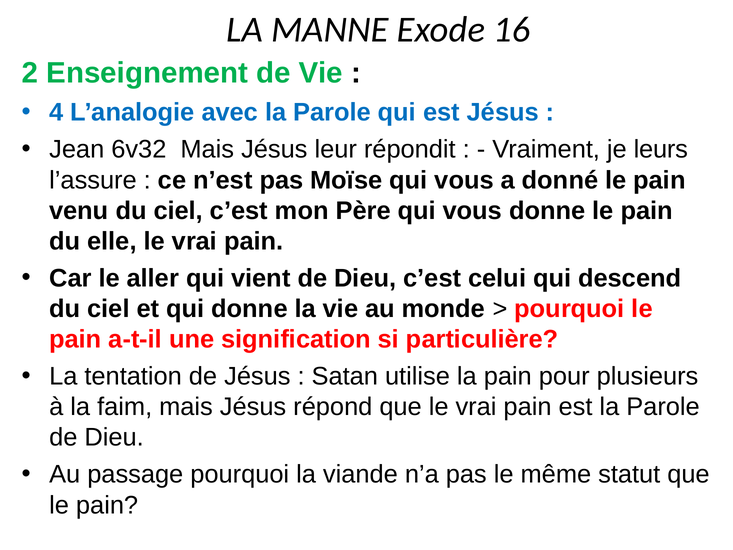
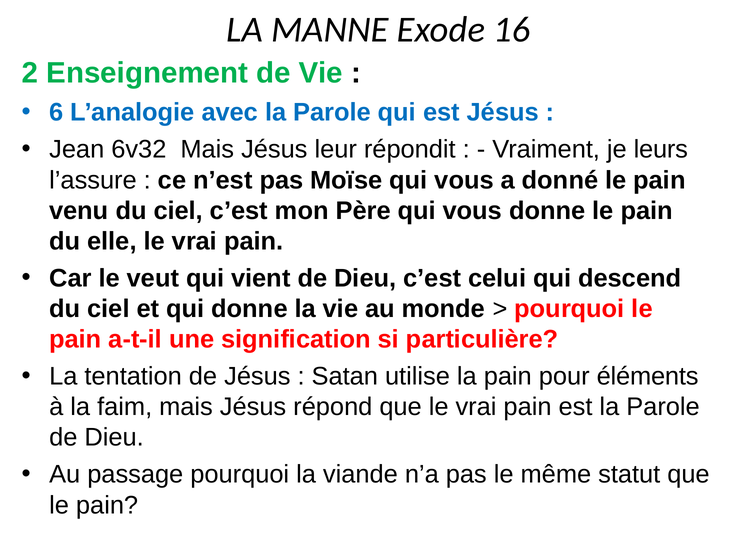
4: 4 -> 6 (56, 112)
aller: aller -> veut (153, 278)
plusieurs: plusieurs -> éléments (648, 376)
